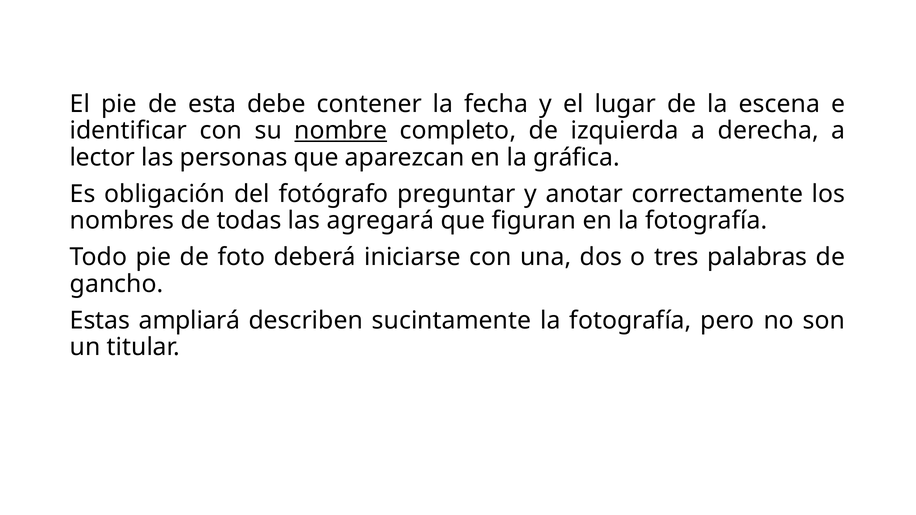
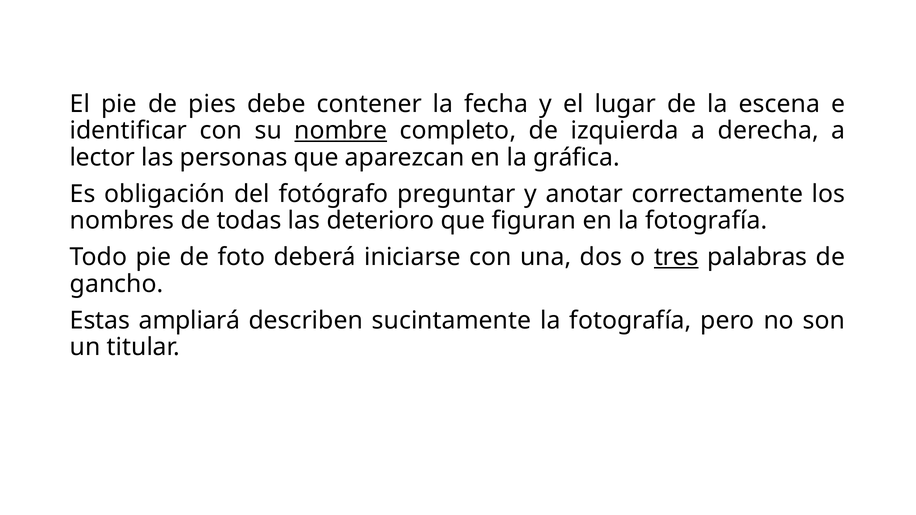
esta: esta -> pies (212, 104)
agregará: agregará -> deterioro (380, 221)
tres underline: none -> present (676, 257)
